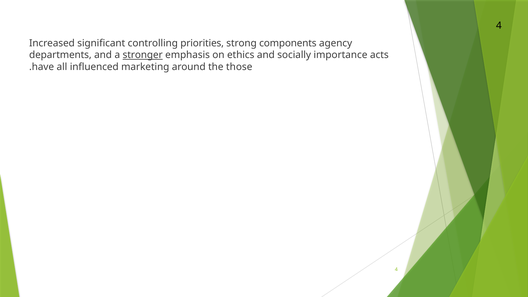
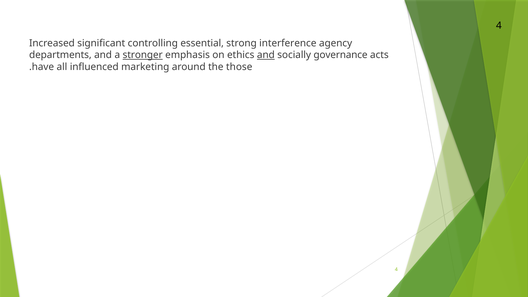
priorities: priorities -> essential (202, 43)
components: components -> interference (288, 43)
and underline: none -> present (266, 55)
importance: importance -> governance (341, 55)
